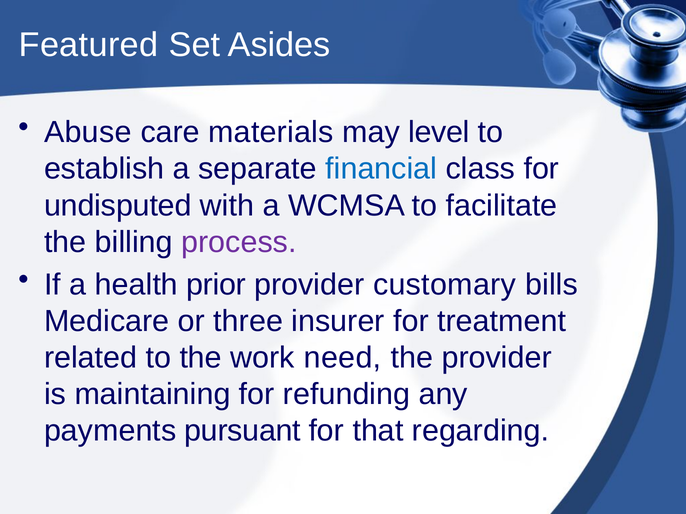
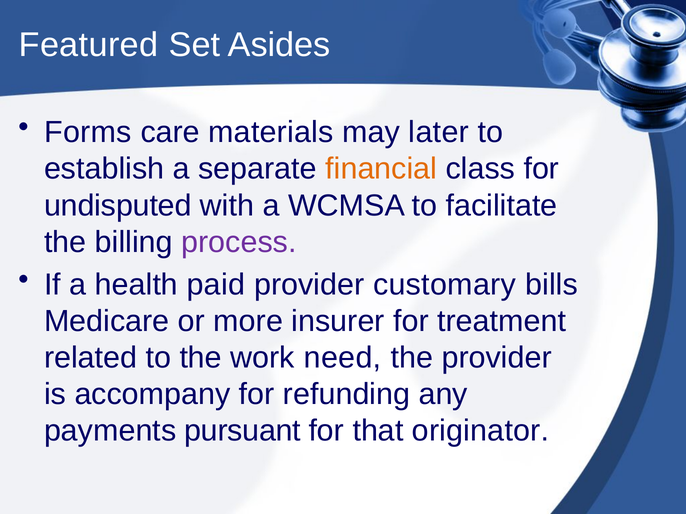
Abuse: Abuse -> Forms (88, 132)
level: level -> later (439, 132)
financial colour: blue -> orange (381, 169)
prior: prior -> paid (216, 285)
three: three -> more (248, 322)
maintaining: maintaining -> accompany (152, 395)
regarding: regarding -> originator (480, 431)
